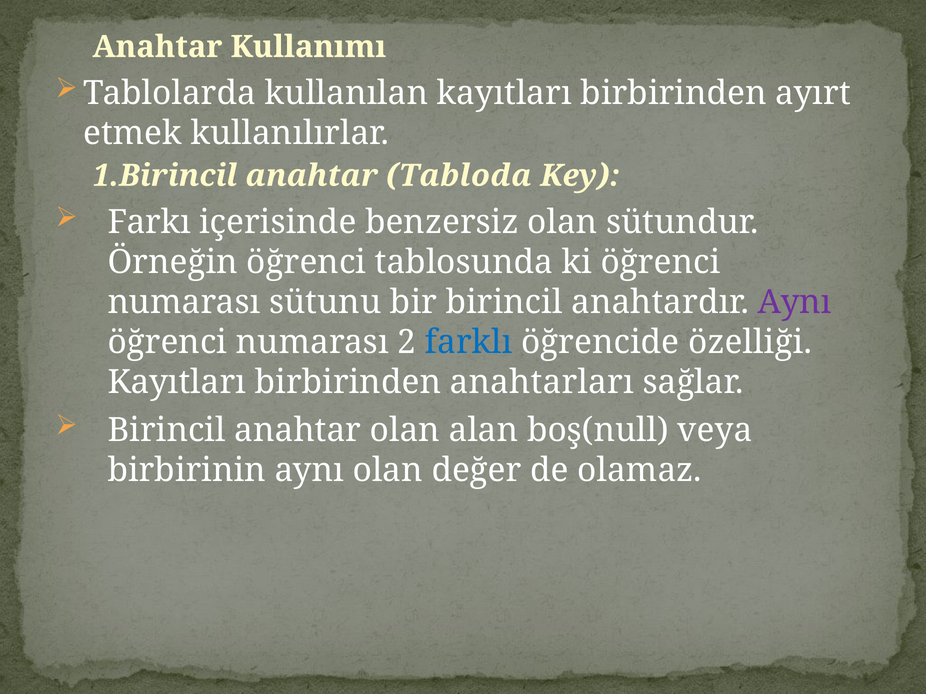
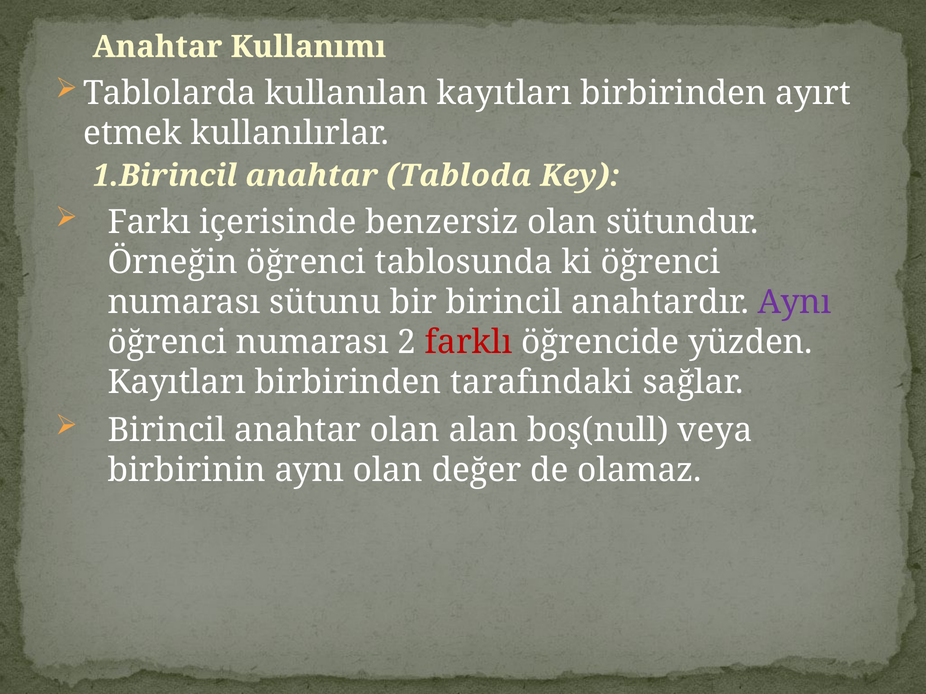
farklı colour: blue -> red (469, 343)
özelliği: özelliği -> yüzden (750, 343)
anahtarları: anahtarları -> tarafındaki (542, 383)
